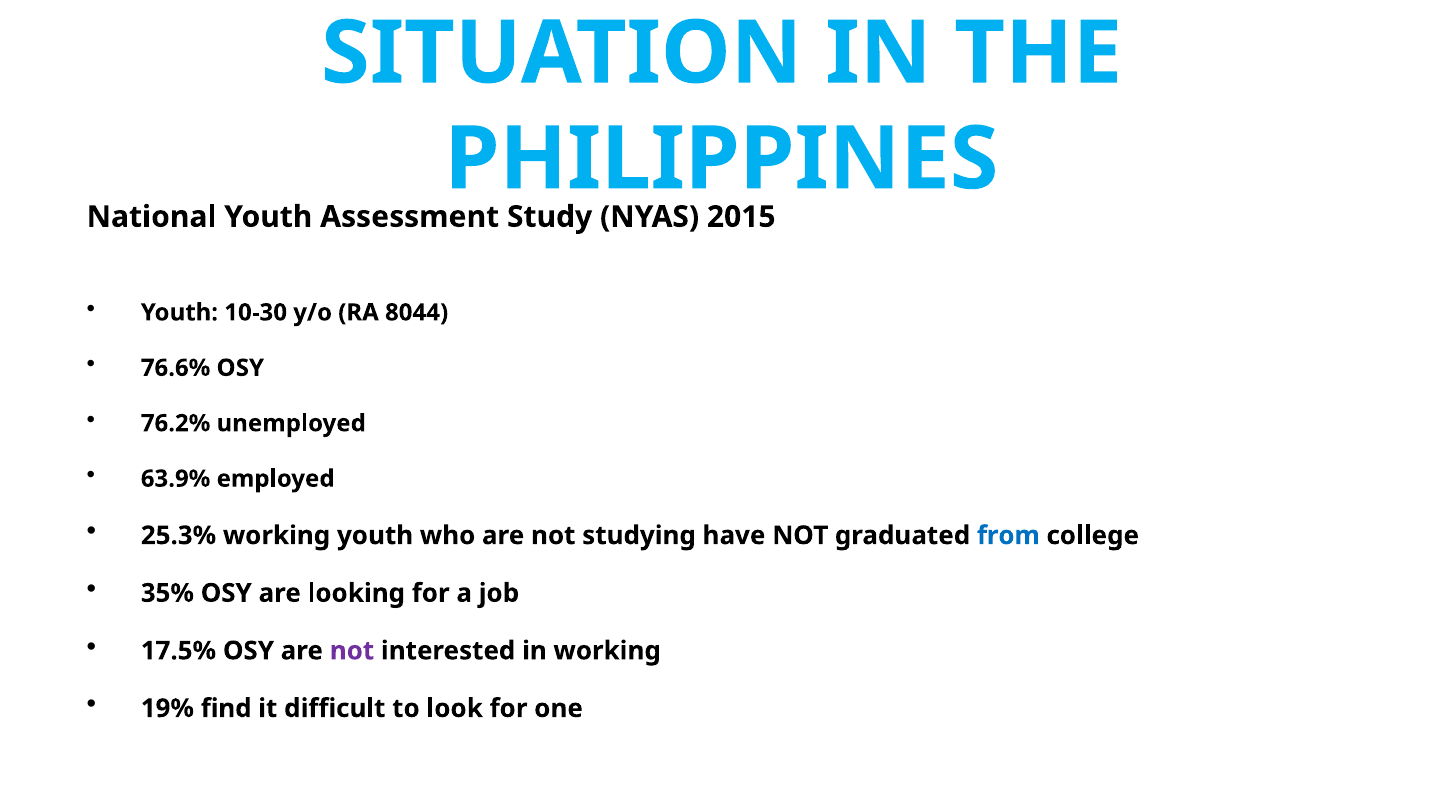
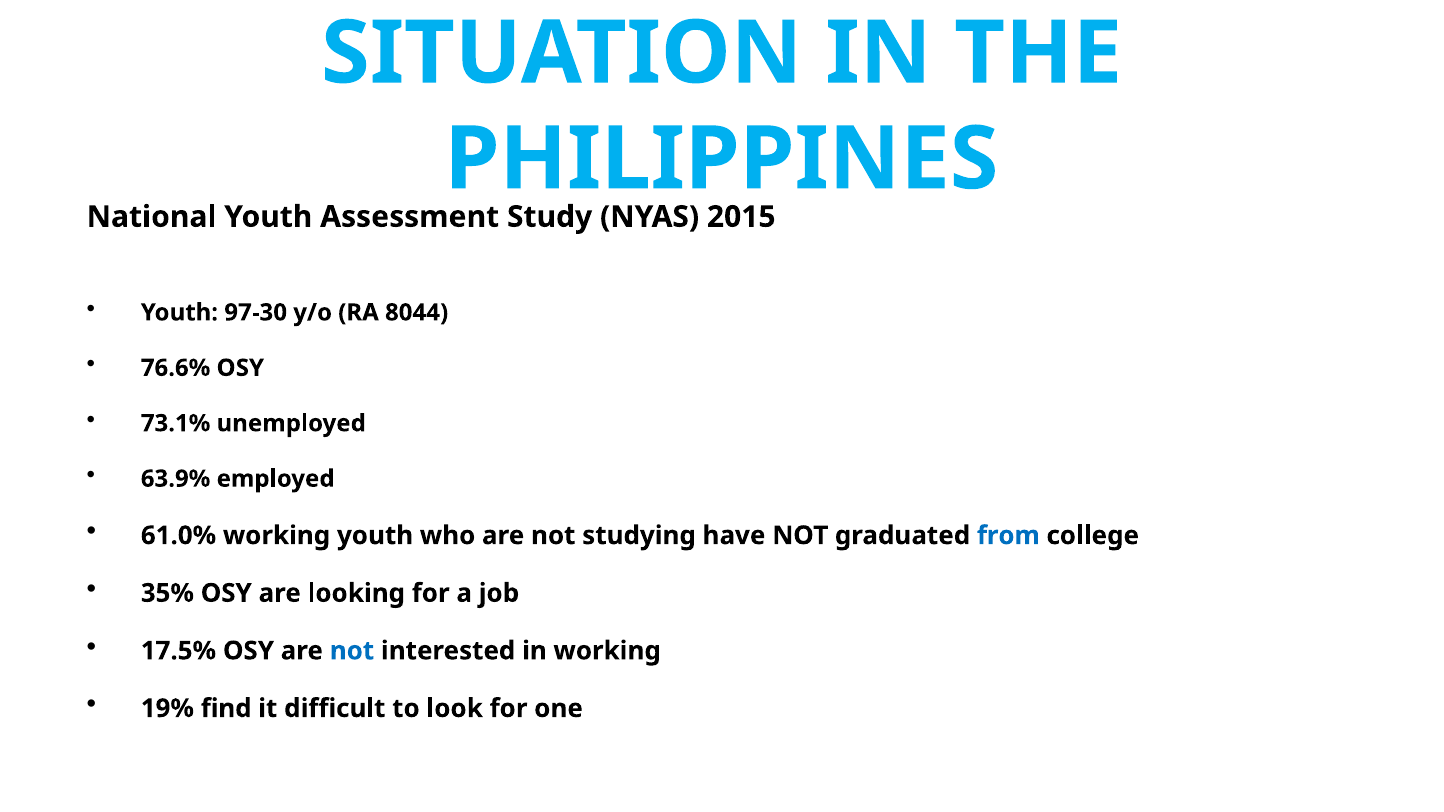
10-30: 10-30 -> 97-30 (256, 313)
76.2%: 76.2% -> 73.1% (176, 424)
25.3%: 25.3% -> 61.0% (178, 536)
not colour: purple -> blue (352, 651)
